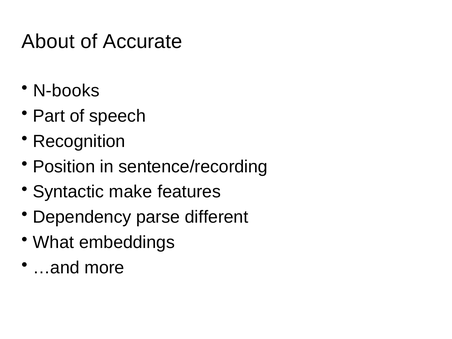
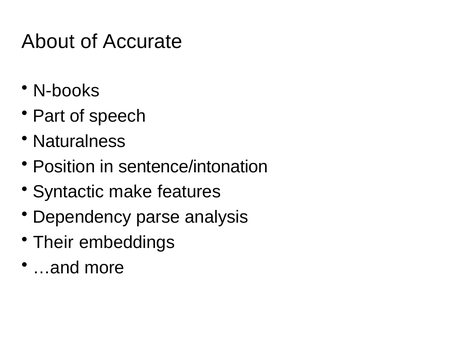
Recognition: Recognition -> Naturalness (79, 141)
sentence/recording: sentence/recording -> sentence/intonation (193, 167)
different: different -> analysis (217, 217)
What: What -> Their (53, 242)
